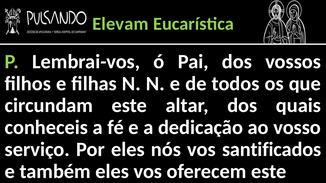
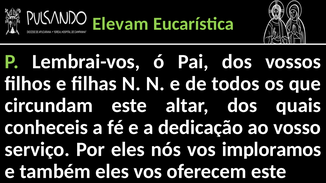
santificados: santificados -> imploramos (272, 150)
